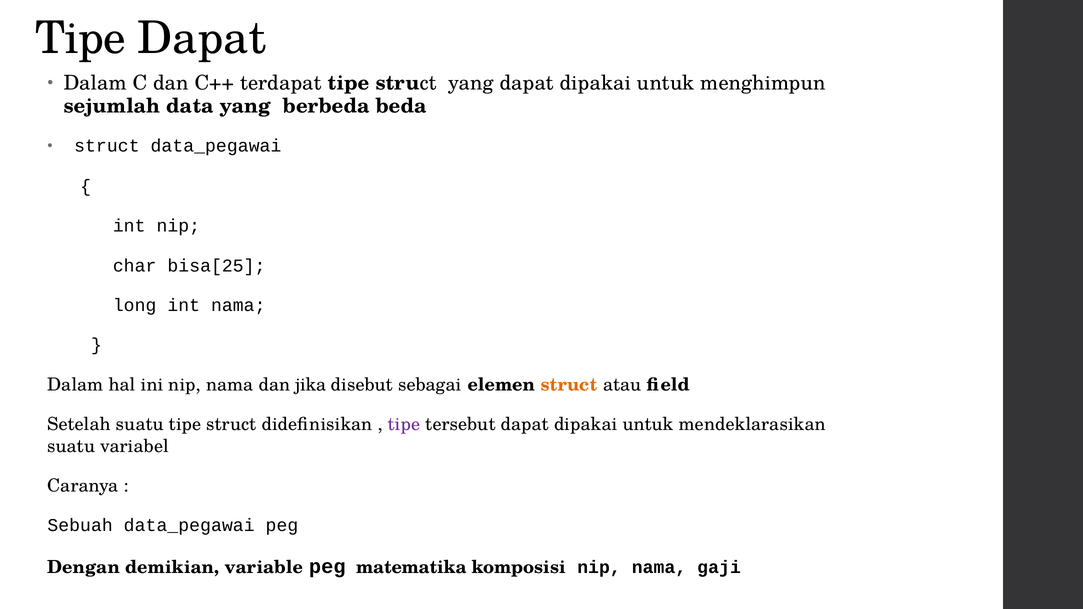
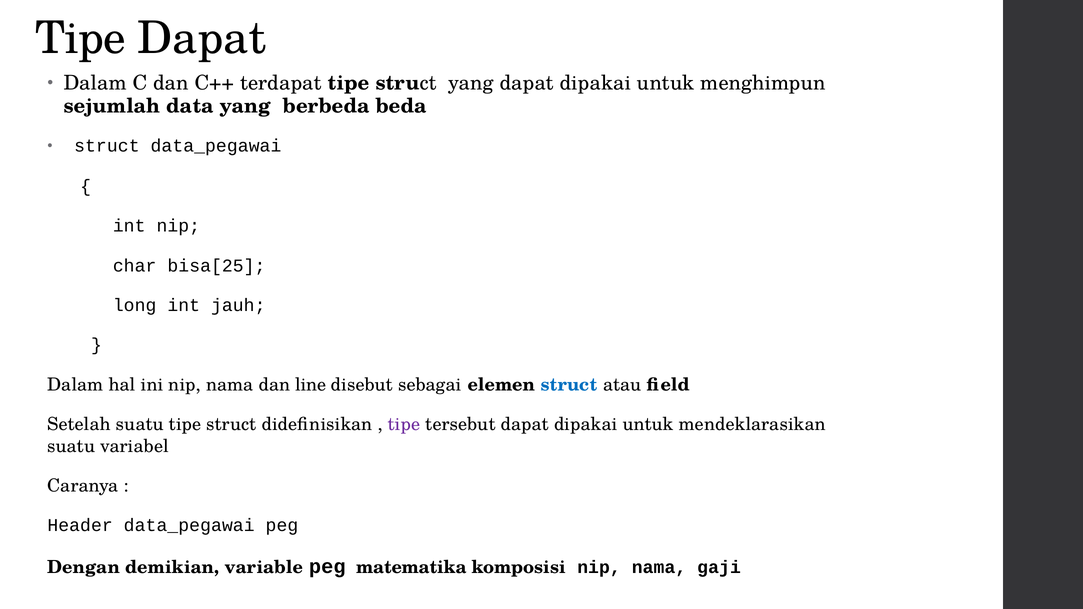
int nama: nama -> jauh (238, 305)
jika: jika -> line (311, 385)
struct colour: orange -> blue (569, 385)
Sebuah: Sebuah -> Header (80, 526)
